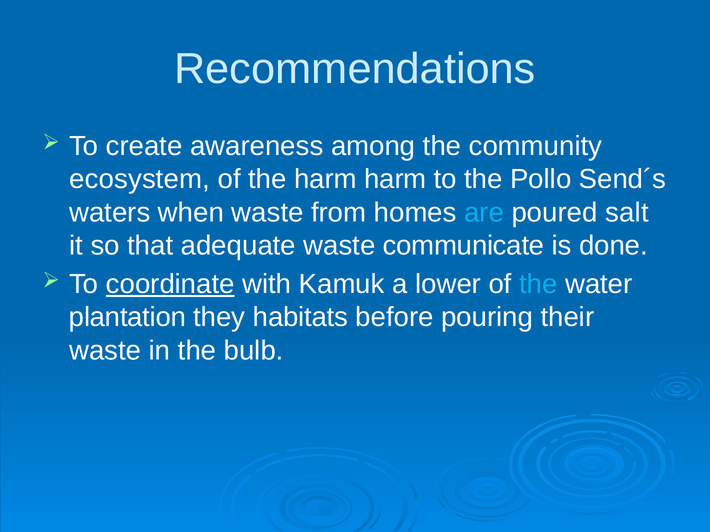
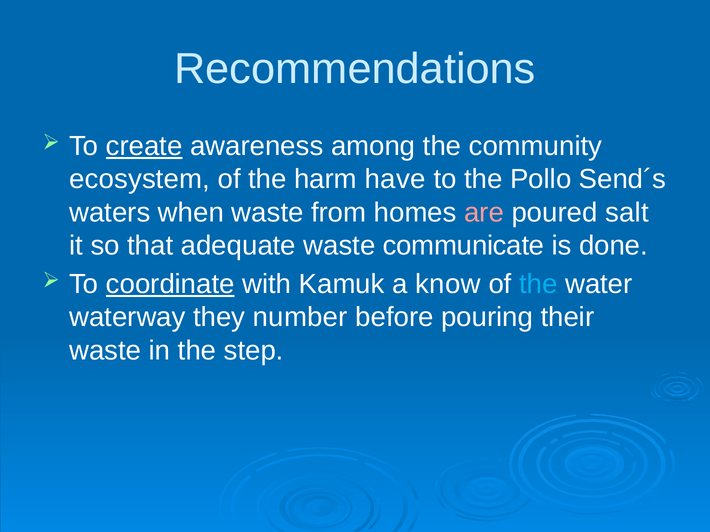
create underline: none -> present (144, 146)
harm harm: harm -> have (395, 179)
are colour: light blue -> pink (484, 213)
lower: lower -> know (448, 284)
plantation: plantation -> waterway (127, 318)
habitats: habitats -> number (300, 318)
bulb: bulb -> step (254, 351)
